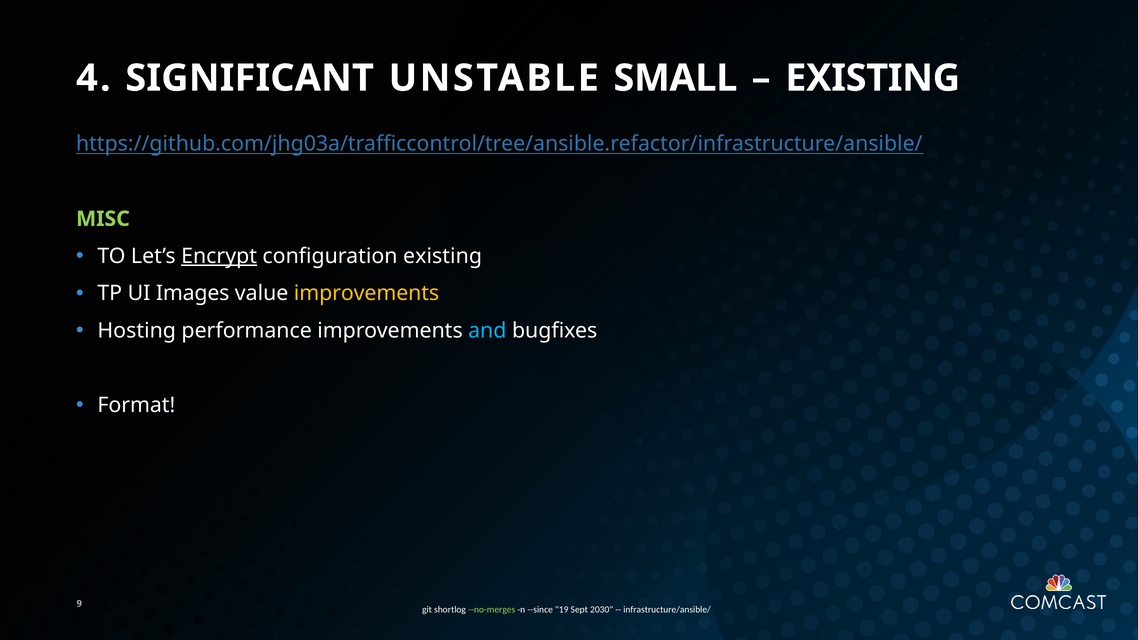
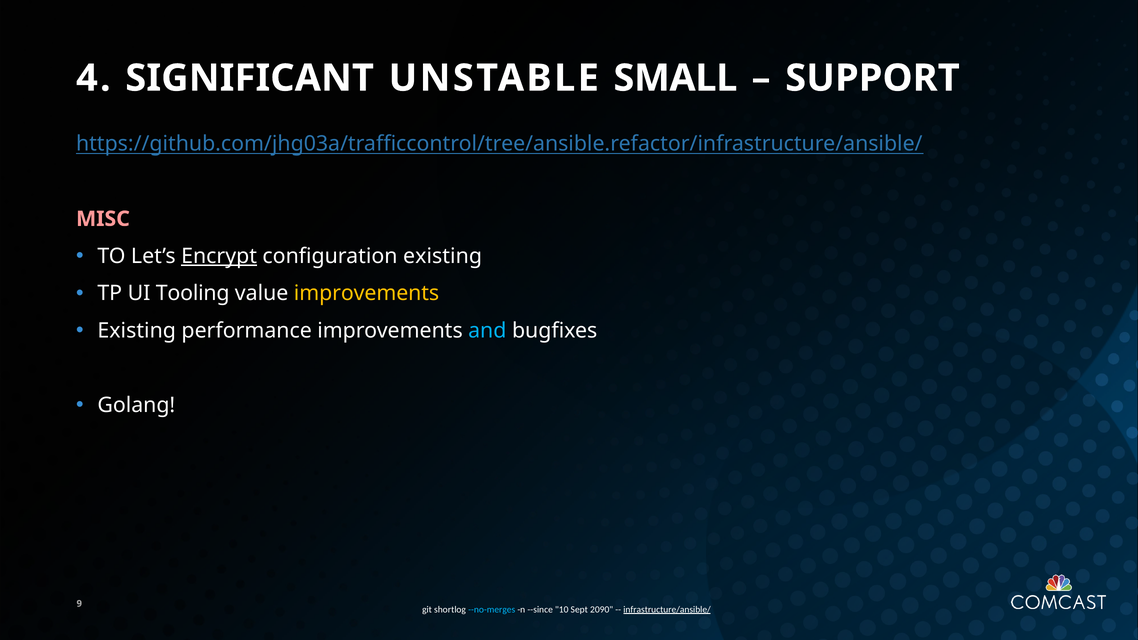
EXISTING: EXISTING -> SUPPORT (872, 78)
MISC colour: light green -> pink (103, 219)
Images: Images -> Tooling (193, 293)
Hosting: Hosting -> Existing (137, 331)
Format: Format -> Golang (136, 405)
--no-merges colour: light green -> light blue (492, 610)
19: 19 -> 10 (562, 610)
2030: 2030 -> 2090 (602, 610)
infrastructure/ansible/ underline: none -> present (667, 610)
